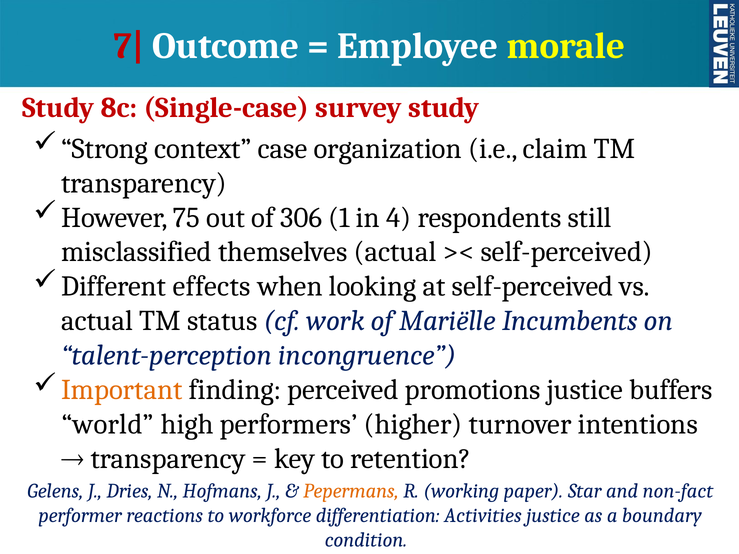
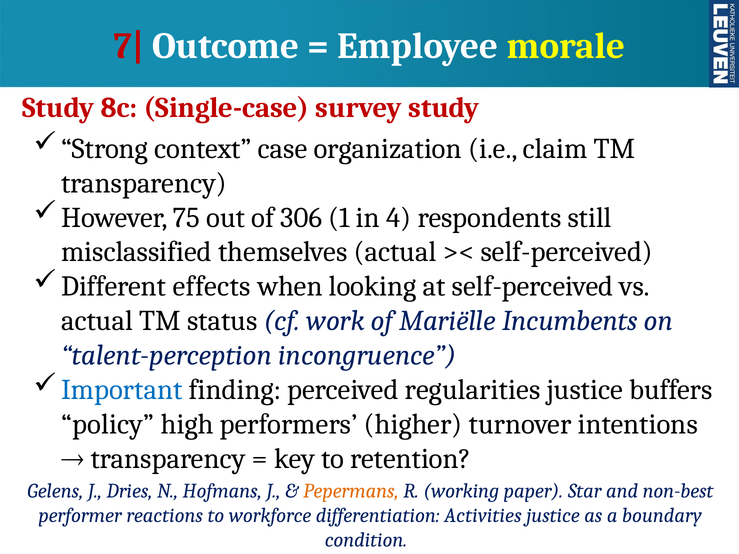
Important colour: orange -> blue (122, 390)
promotions: promotions -> regularities (472, 390)
world: world -> policy (108, 425)
non-fact: non-fact -> non-best (678, 491)
